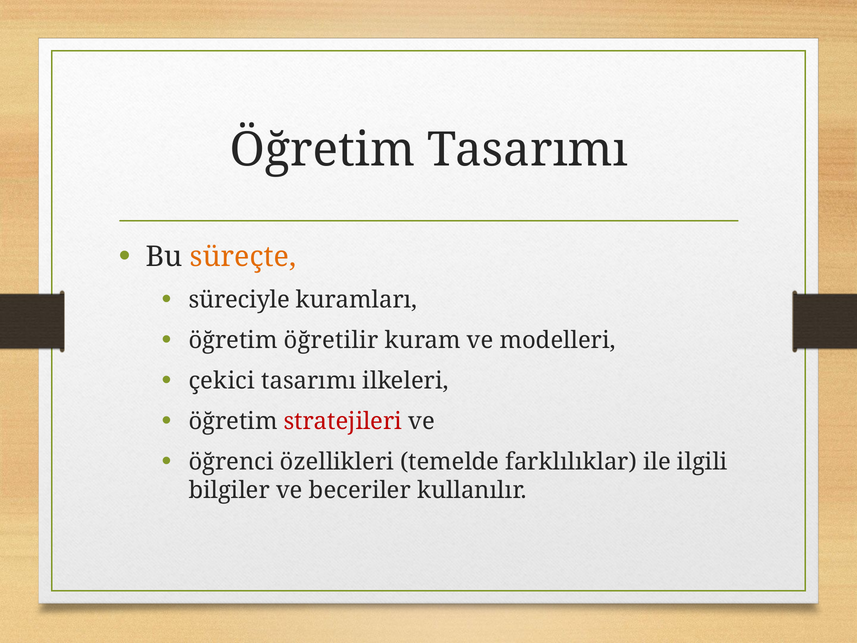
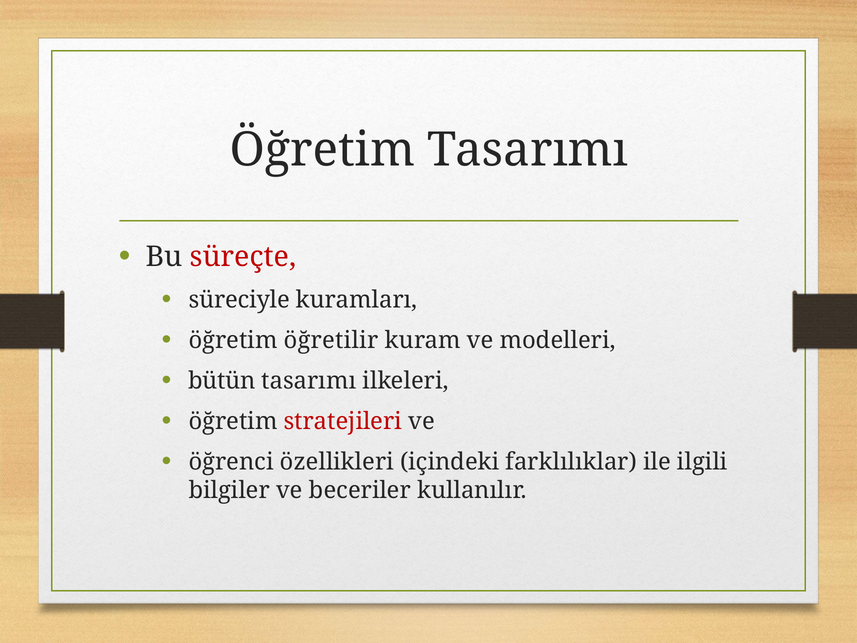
süreçte colour: orange -> red (243, 257)
çekici: çekici -> bütün (222, 381)
temelde: temelde -> içindeki (450, 462)
